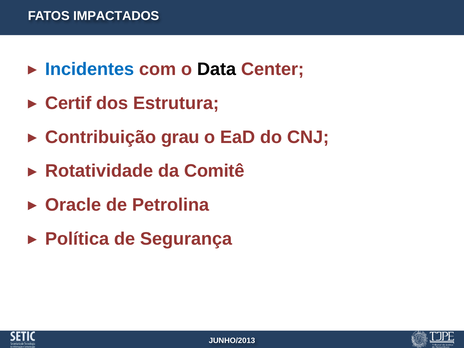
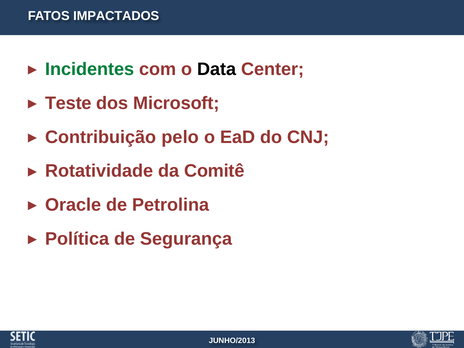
Incidentes colour: blue -> green (90, 69)
Certif: Certif -> Teste (68, 103)
Estrutura: Estrutura -> Microsoft (176, 103)
grau: grau -> pelo (180, 137)
